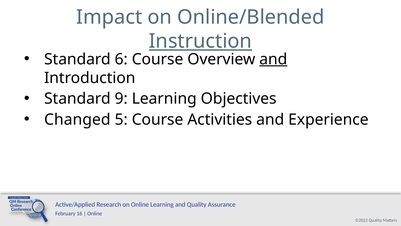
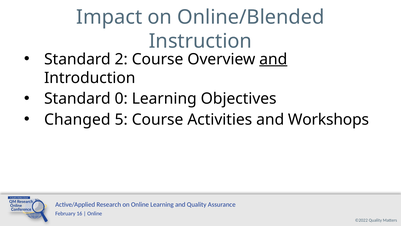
Instruction underline: present -> none (200, 41)
6: 6 -> 2 (121, 59)
9: 9 -> 0 (121, 99)
Experience: Experience -> Workshops (328, 119)
